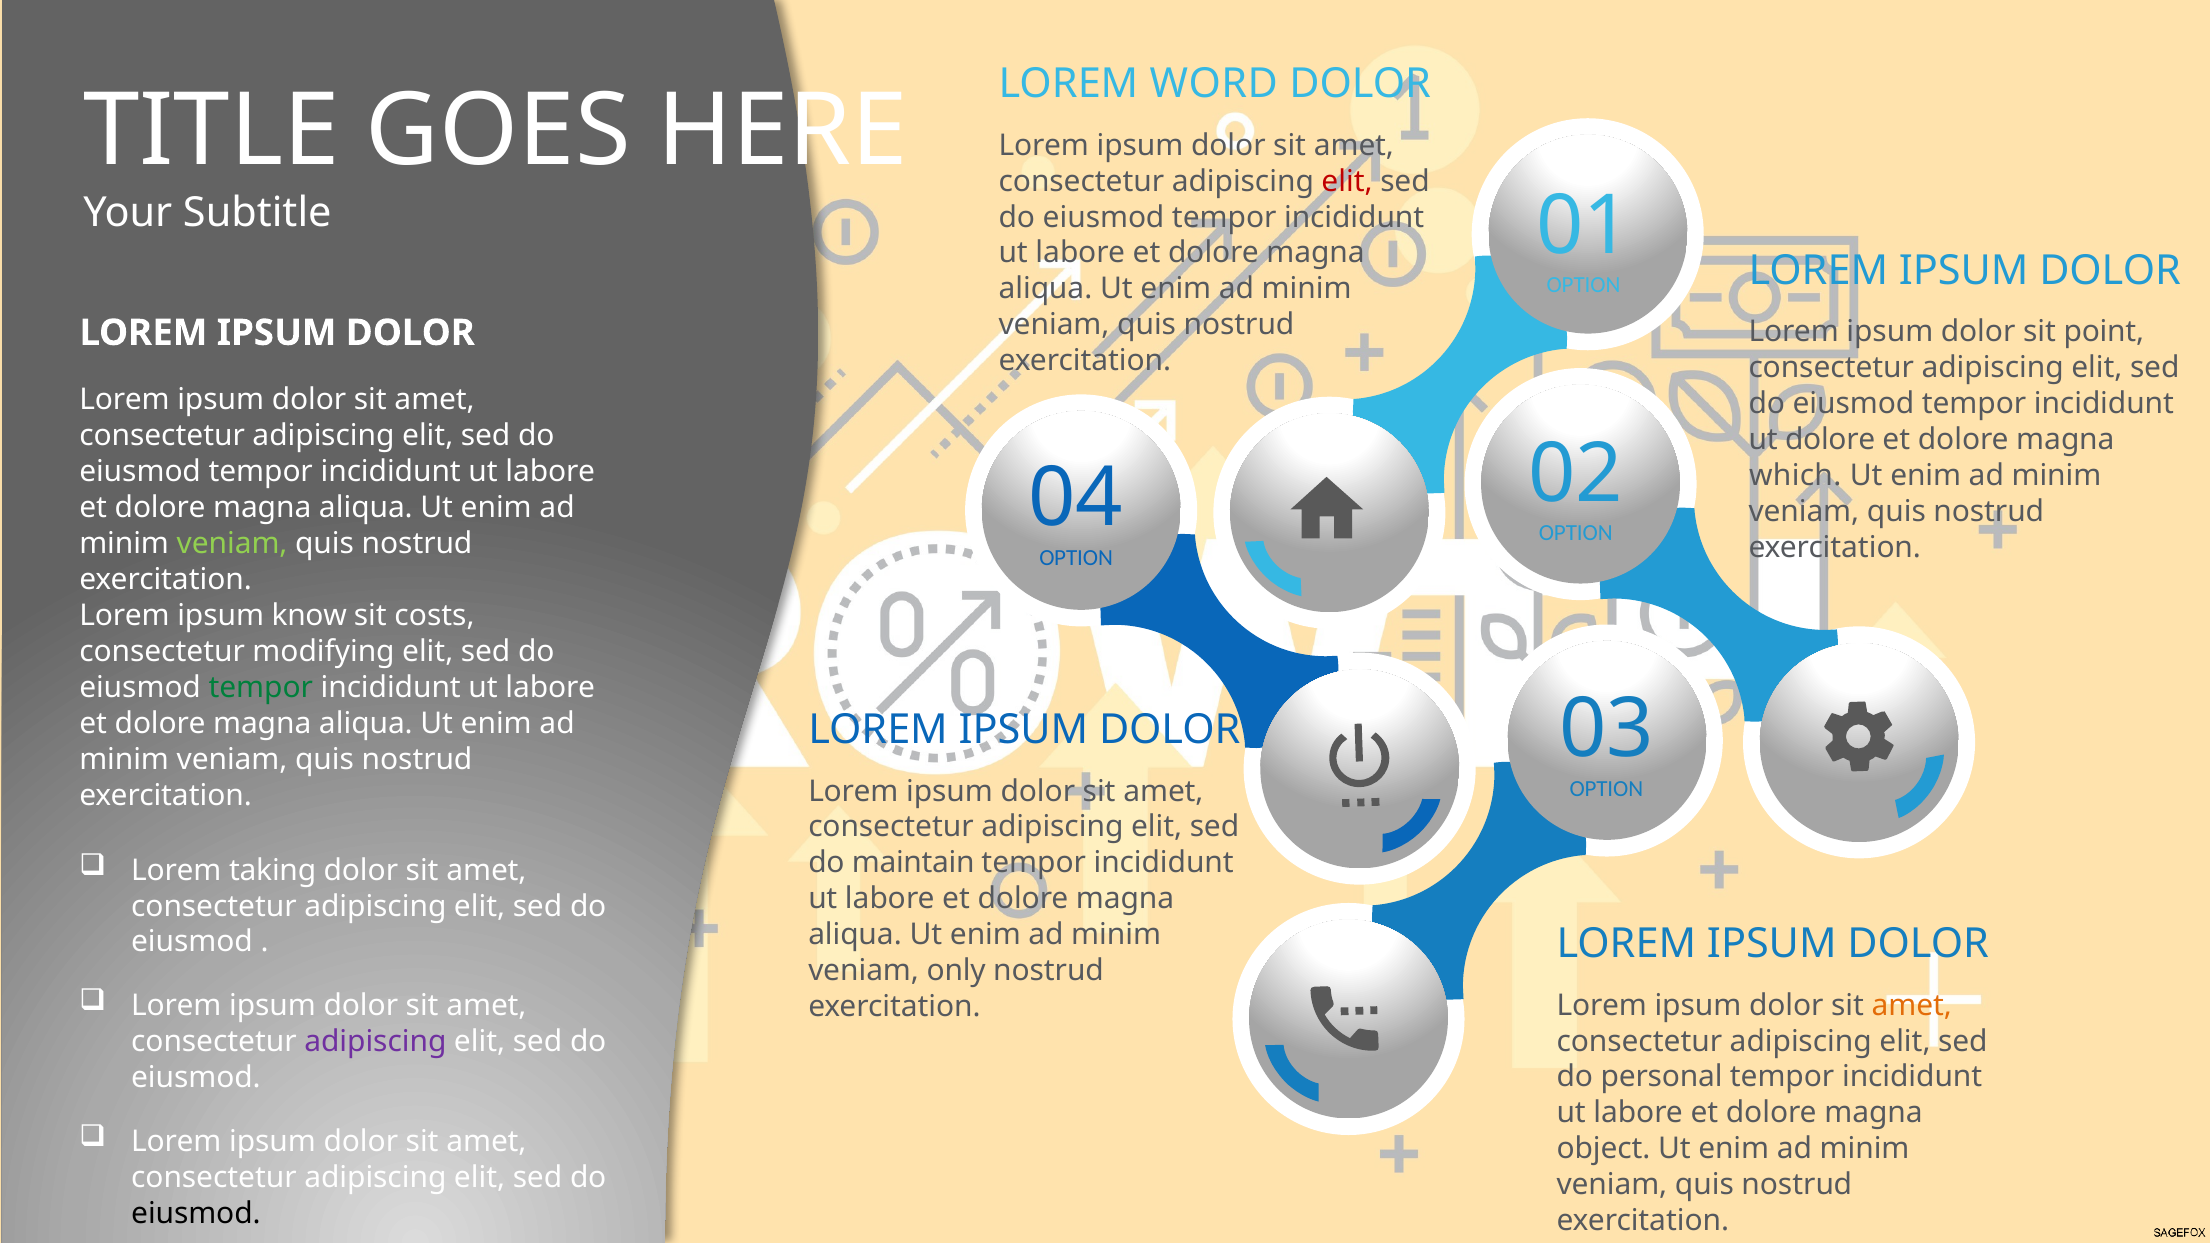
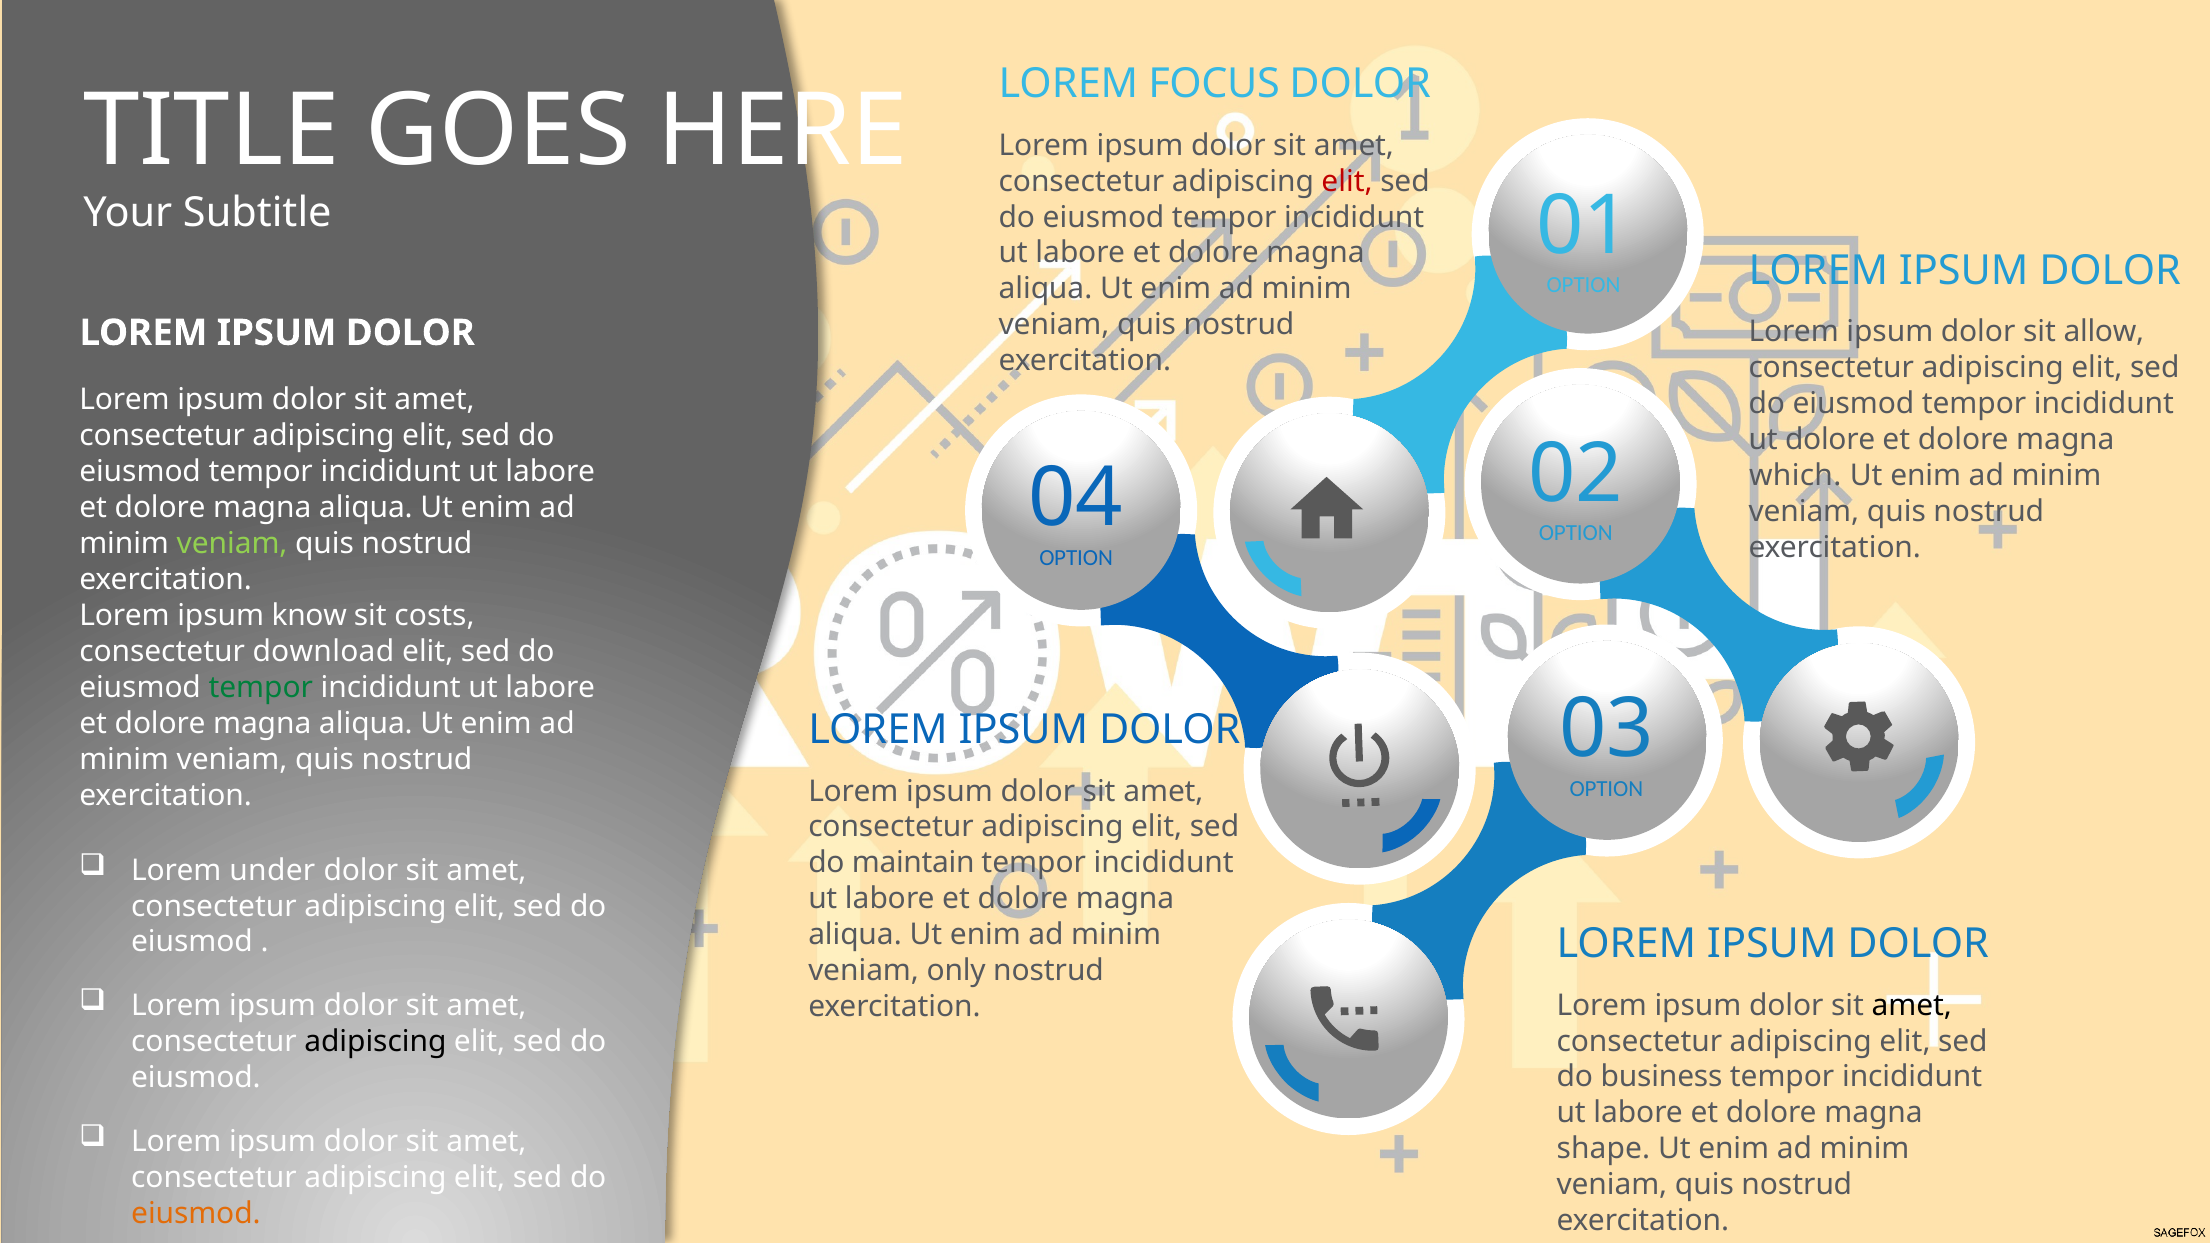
WORD: WORD -> FOCUS (1214, 84)
point: point -> allow (2104, 332)
modifying: modifying -> download (323, 652)
taking: taking -> under (272, 870)
amet colour: orange -> black (1912, 1005)
adipiscing colour: purple -> black (375, 1042)
personal: personal -> business (1662, 1077)
object: object -> shape (1603, 1149)
eiusmod colour: black -> orange (196, 1213)
